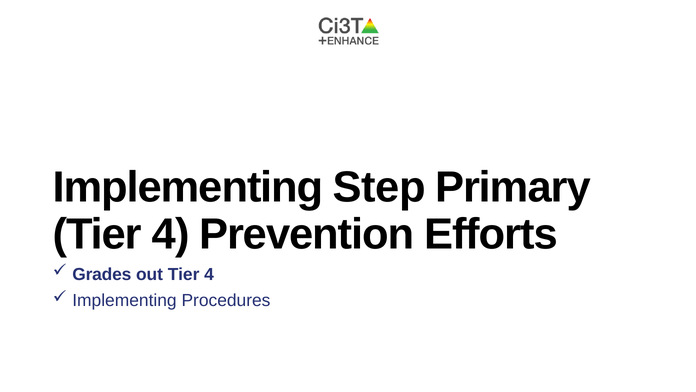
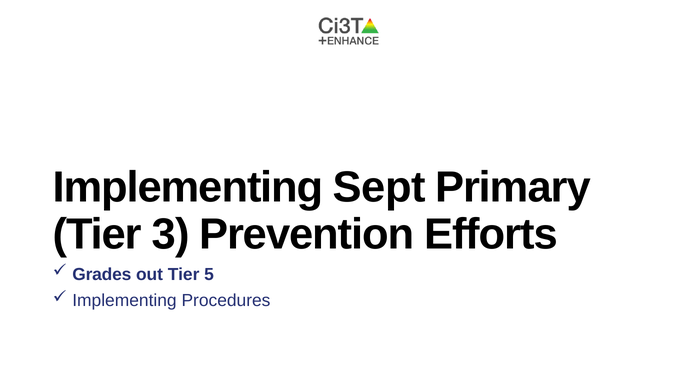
Step: Step -> Sept (379, 187)
4: 4 -> 3 (171, 234)
out Tier 4: 4 -> 5 (209, 274)
